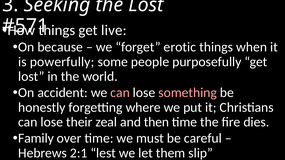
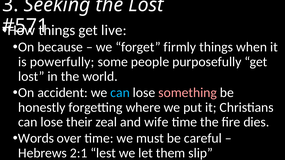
erotic: erotic -> firmly (180, 47)
can colour: pink -> light blue (120, 93)
then: then -> wife (156, 122)
Family: Family -> Words (36, 139)
